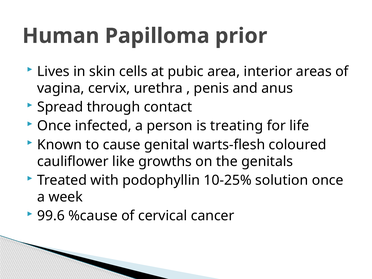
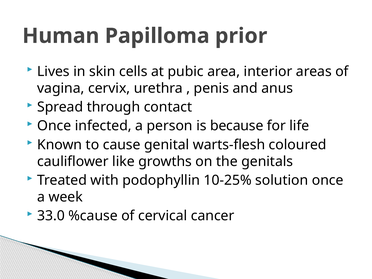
treating: treating -> because (237, 126)
99.6: 99.6 -> 33.0 (51, 216)
